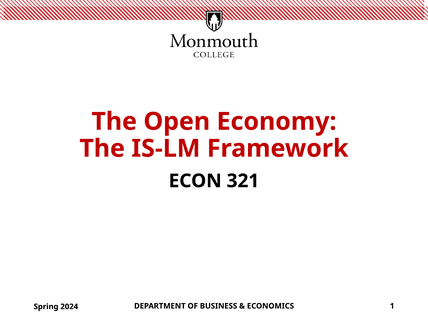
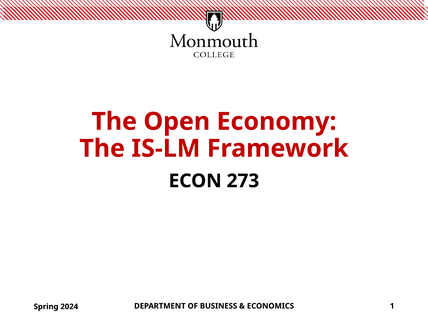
321: 321 -> 273 (243, 181)
